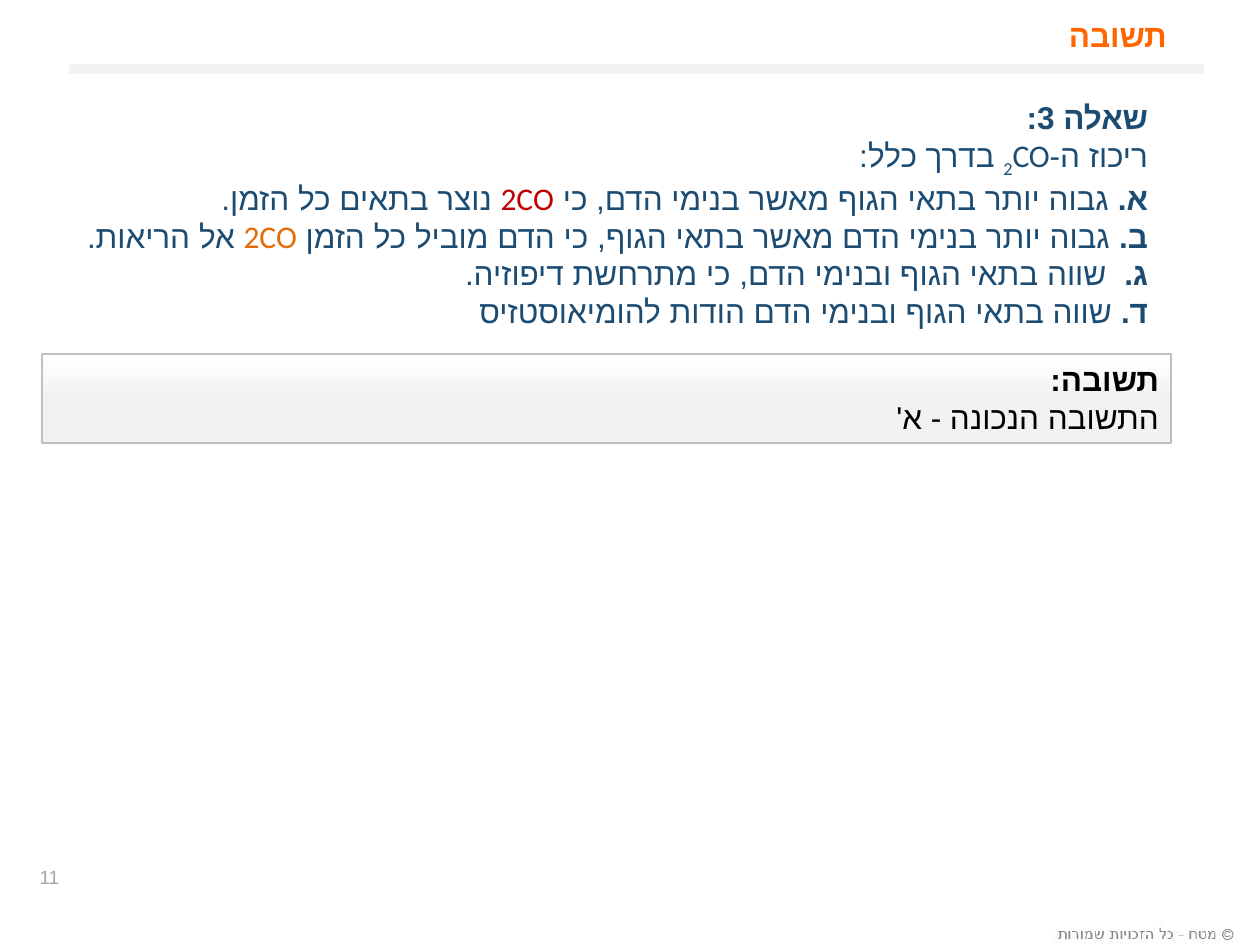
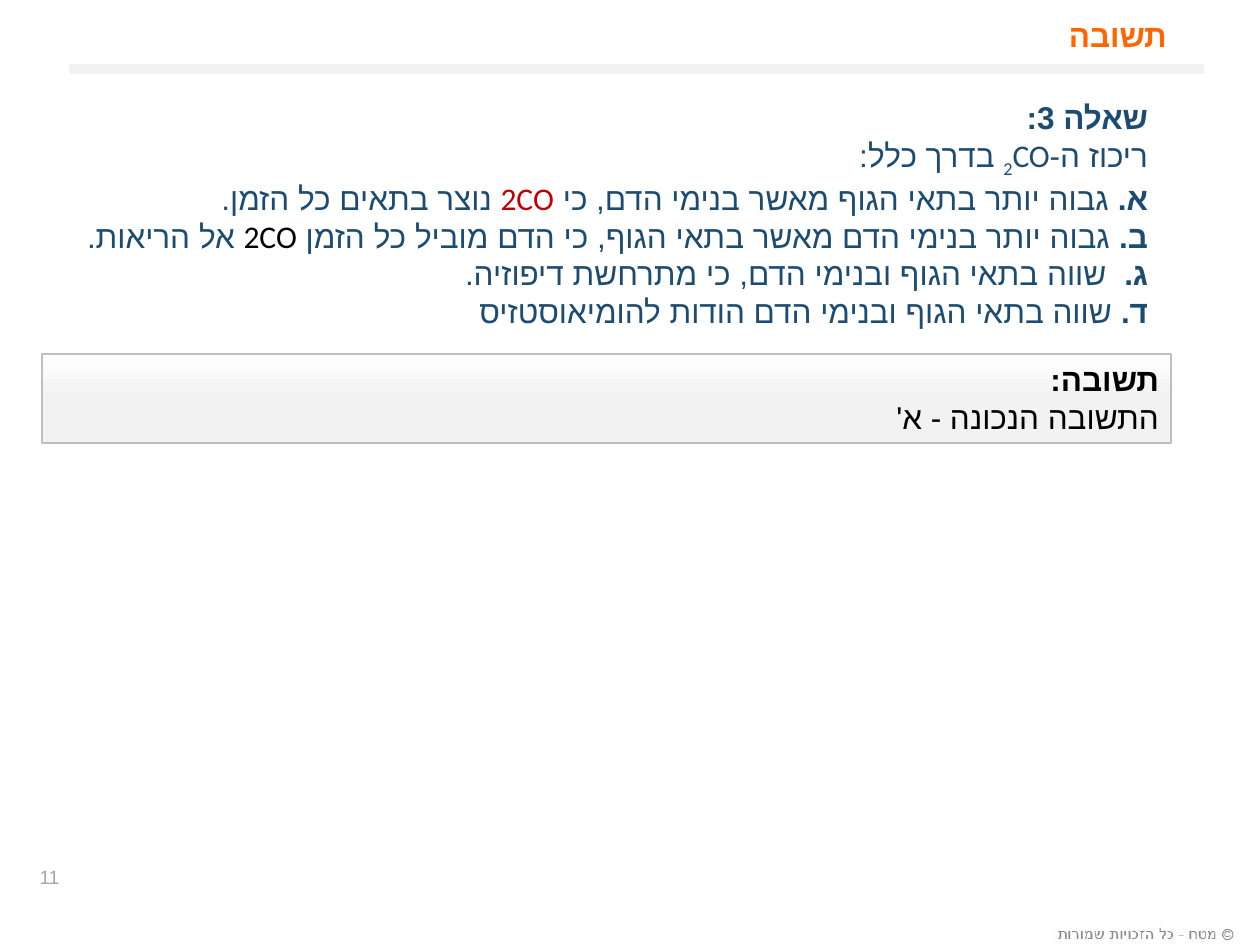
2CO colour: orange -> black (270, 238)
